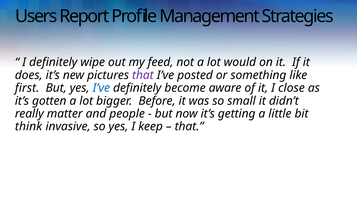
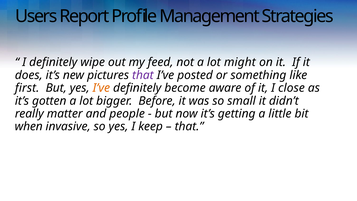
would: would -> might (240, 62)
I’ve colour: blue -> orange (101, 88)
think: think -> when (29, 126)
